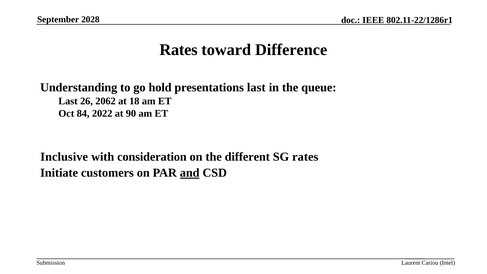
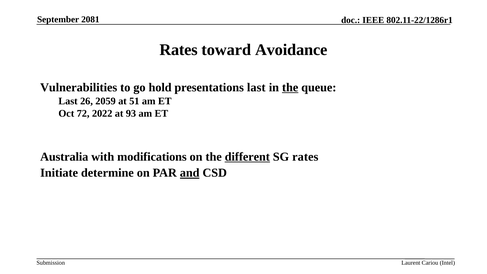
2028: 2028 -> 2081 (90, 19)
Difference: Difference -> Avoidance (291, 50)
Understanding: Understanding -> Vulnerabilities (79, 87)
the underline: none -> present (290, 87)
2062: 2062 -> 2059 (106, 101)
18: 18 -> 51 (134, 101)
84: 84 -> 72 (83, 113)
90: 90 -> 93 (131, 113)
Inclusive: Inclusive -> Australia (64, 157)
consideration: consideration -> modifications (152, 157)
different underline: none -> present (247, 157)
customers: customers -> determine (107, 173)
